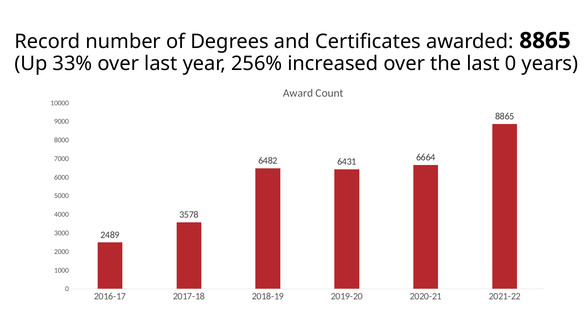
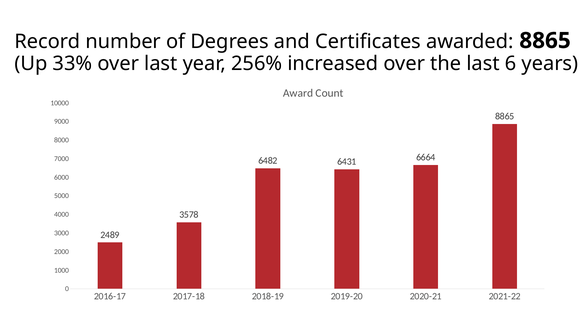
last 0: 0 -> 6 (511, 64)
